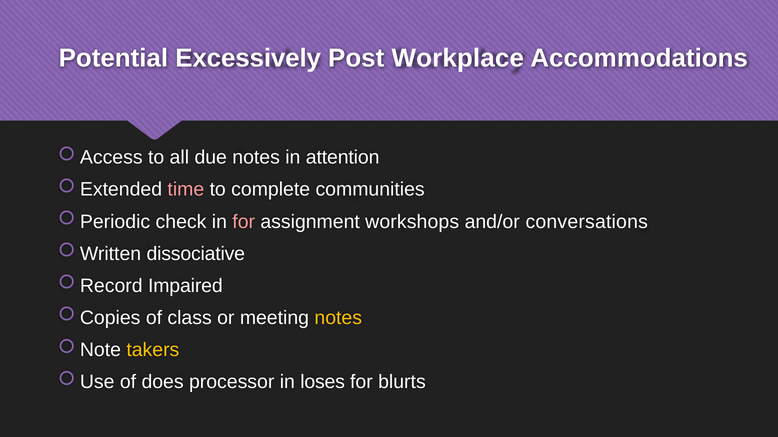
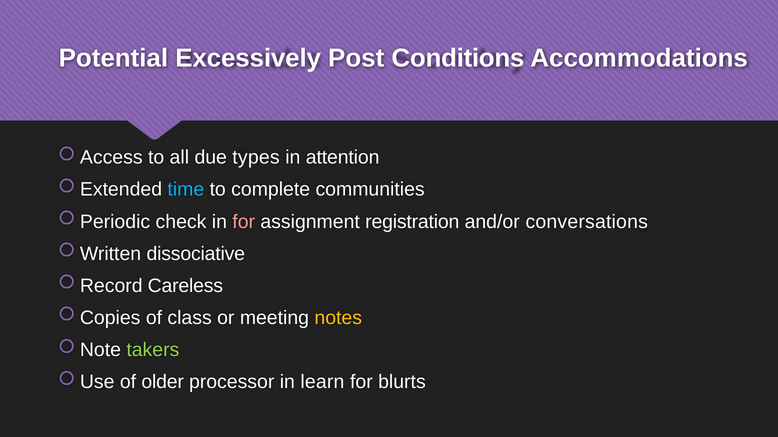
Workplace: Workplace -> Conditions (458, 58)
due notes: notes -> types (256, 158)
time colour: pink -> light blue (186, 190)
workshops: workshops -> registration (412, 222)
Impaired: Impaired -> Careless (185, 286)
takers colour: yellow -> light green (153, 350)
does: does -> older (163, 382)
loses: loses -> learn (322, 382)
